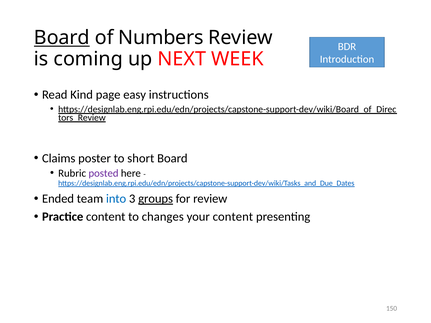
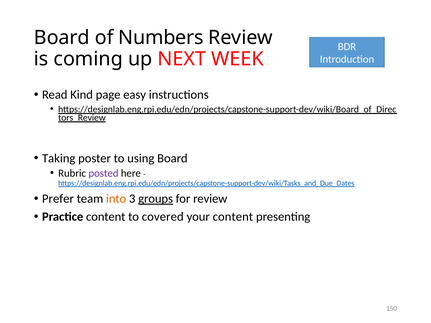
Board underline: present -> none (62, 38)
Claims: Claims -> Taking (59, 158)
short: short -> using (141, 158)
Ended: Ended -> Prefer (58, 199)
into colour: blue -> orange (116, 199)
changes: changes -> covered (163, 217)
